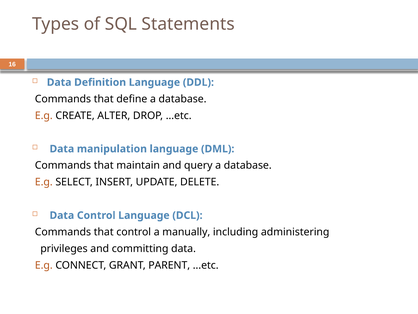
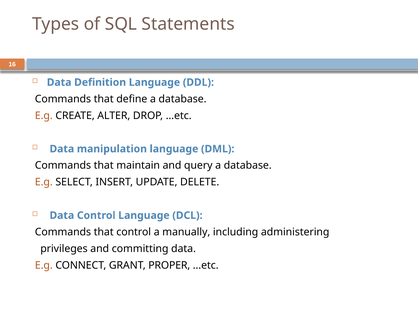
PARENT: PARENT -> PROPER (169, 265)
